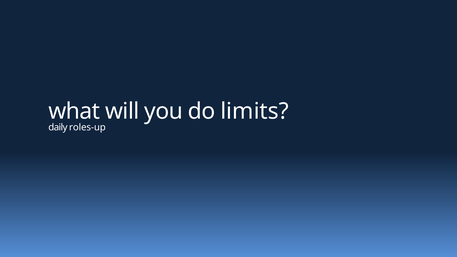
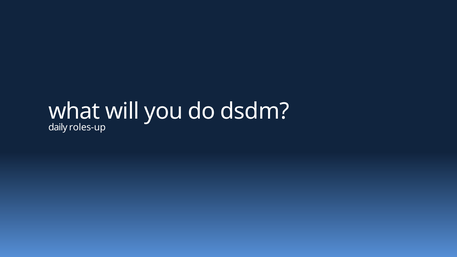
limits: limits -> dsdm (255, 111)
